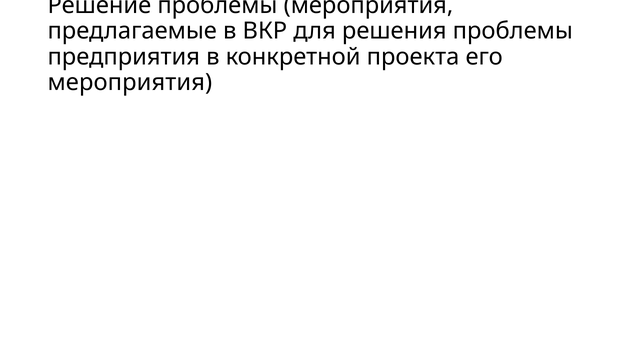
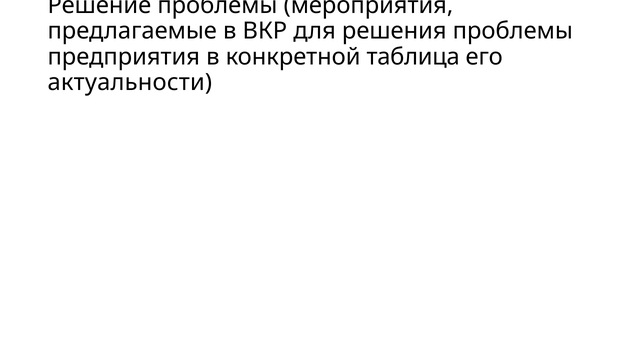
проекта: проекта -> таблица (413, 57)
мероприятия: мероприятия -> актуальности (130, 82)
